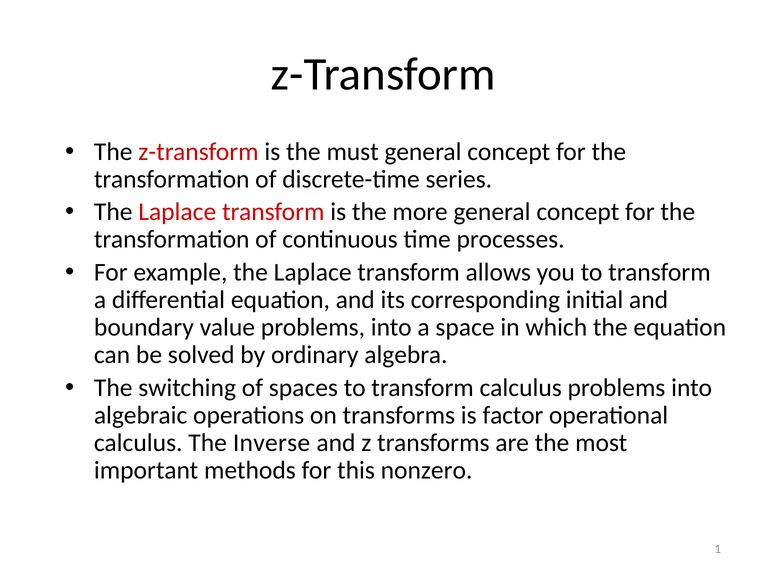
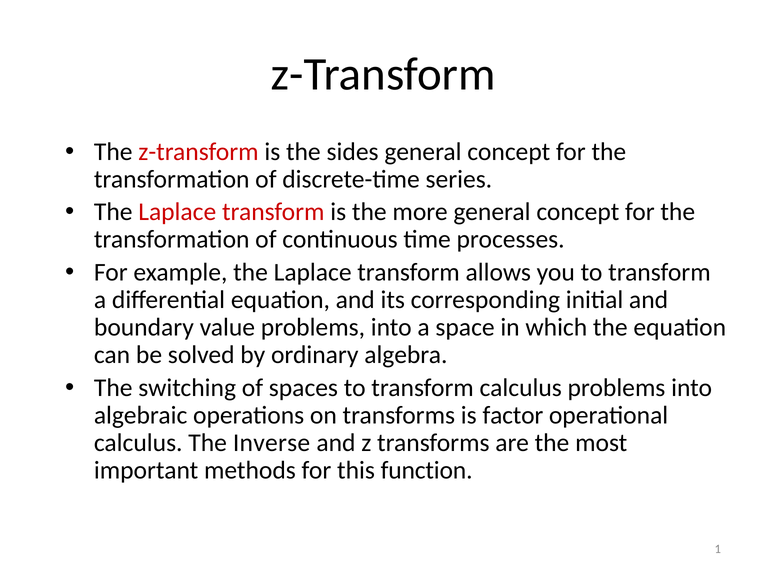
must: must -> sides (353, 152)
nonzero: nonzero -> function (427, 471)
